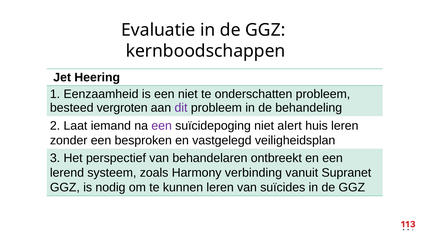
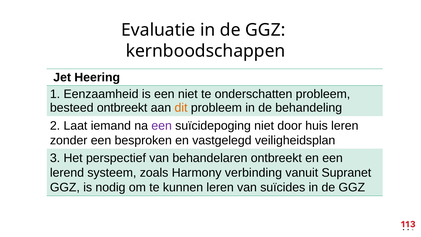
besteed vergroten: vergroten -> ontbreekt (122, 108)
dit colour: purple -> orange (181, 108)
alert: alert -> door (290, 126)
